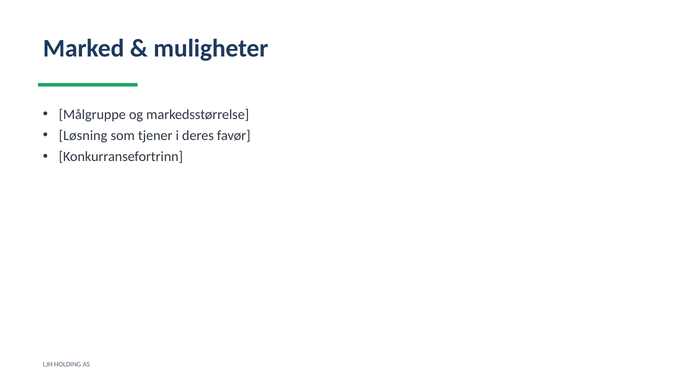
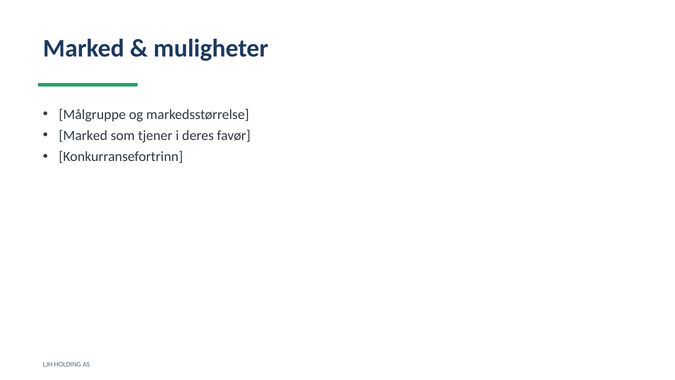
Løsning: Løsning -> Marked (83, 135)
